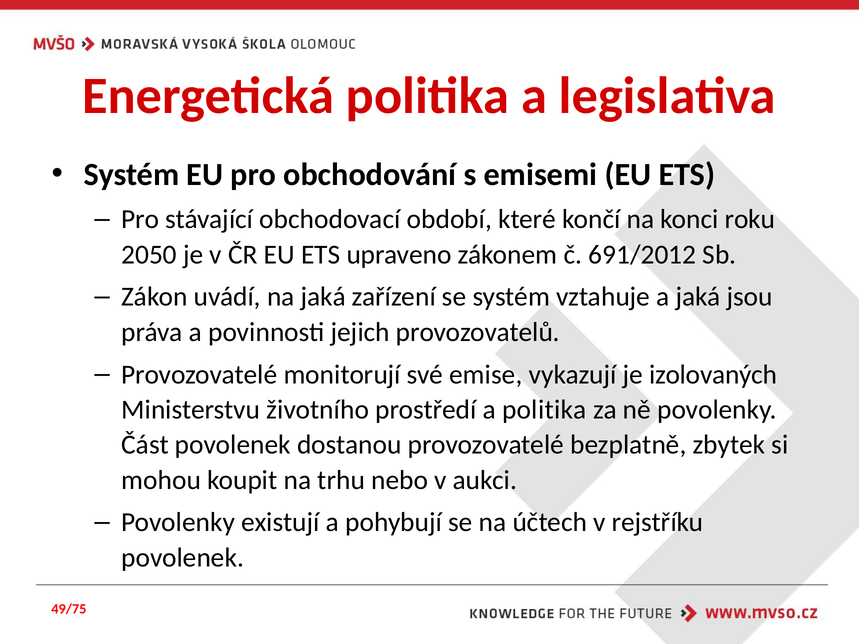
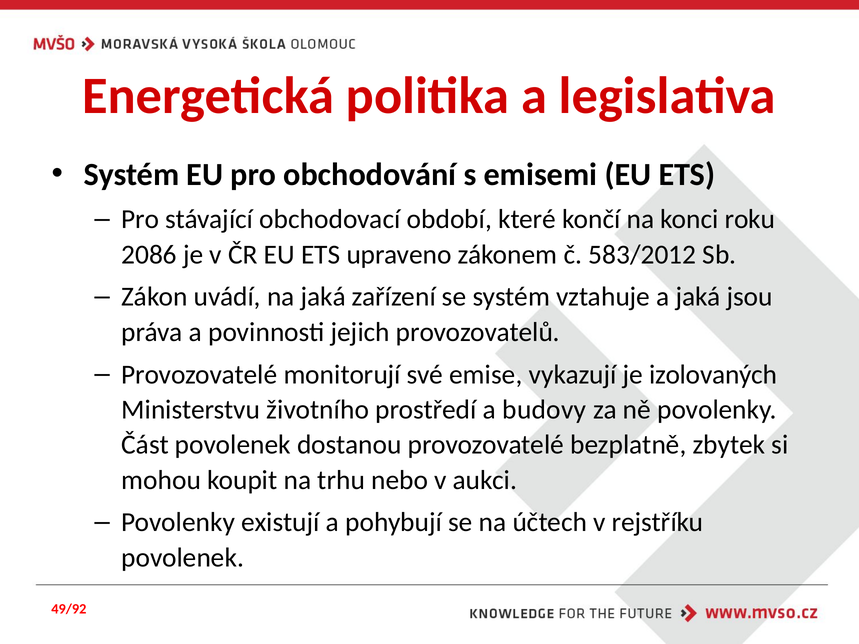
2050: 2050 -> 2086 (149, 255)
691/2012: 691/2012 -> 583/2012 (642, 255)
a politika: politika -> budovy (544, 410)
49/75: 49/75 -> 49/92 (69, 609)
